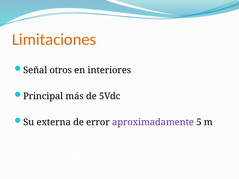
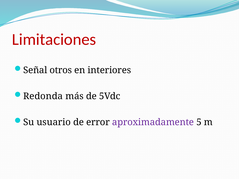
Limitaciones colour: orange -> red (54, 39)
Principal: Principal -> Redonda (43, 96)
externa: externa -> usuario (54, 122)
